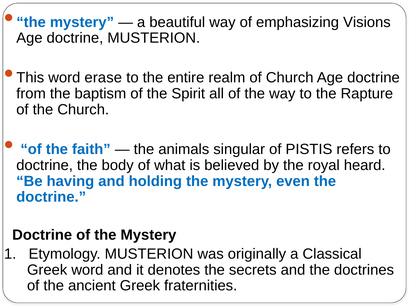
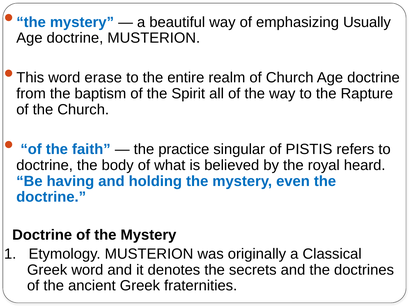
Visions: Visions -> Usually (367, 22)
animals: animals -> practice (184, 149)
